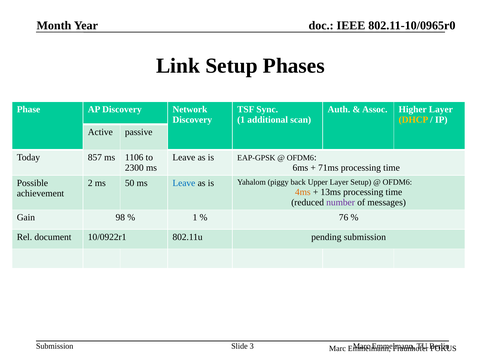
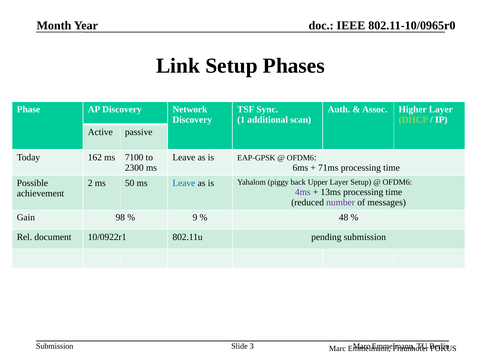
DHCP colour: yellow -> light green (413, 120)
857: 857 -> 162 (95, 157)
1106: 1106 -> 7100 (134, 157)
4ms colour: orange -> purple (303, 192)
1: 1 -> 9 (195, 217)
76: 76 -> 48 (344, 217)
